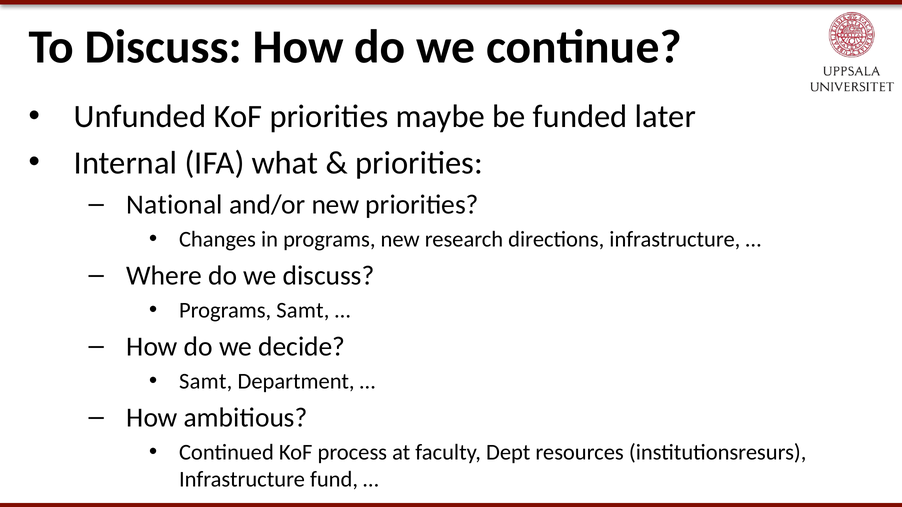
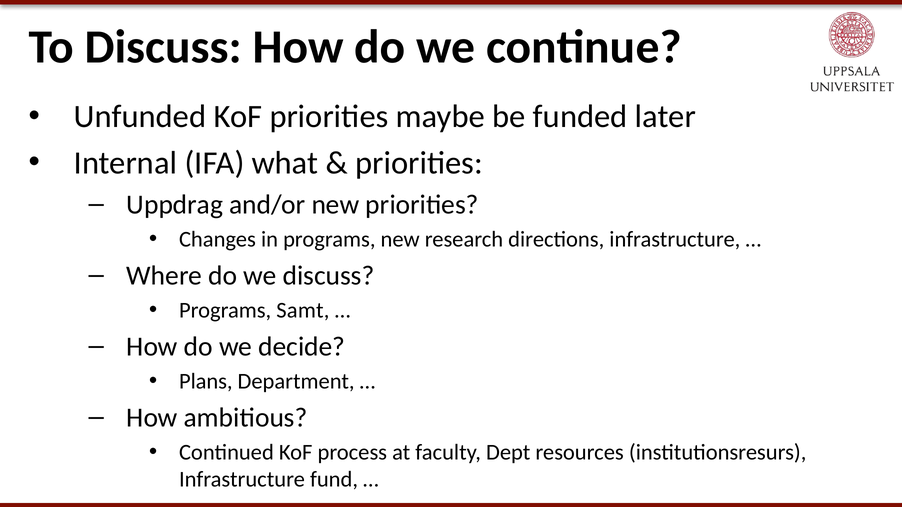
National: National -> Uppdrag (175, 205)
Samt: Samt -> Plans (206, 382)
